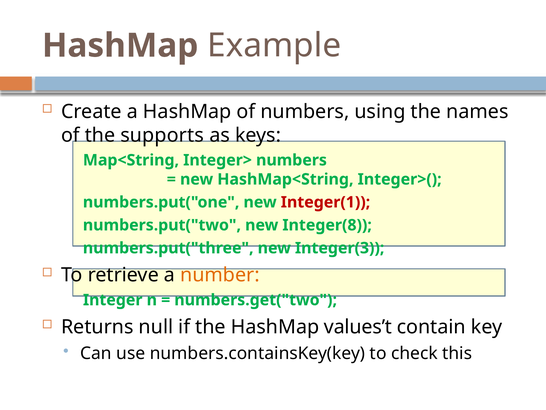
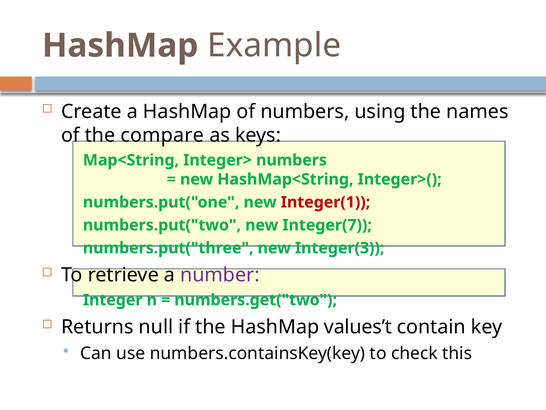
supports: supports -> compare (162, 135)
Integer(8: Integer(8 -> Integer(7 (327, 225)
number colour: orange -> purple (220, 275)
